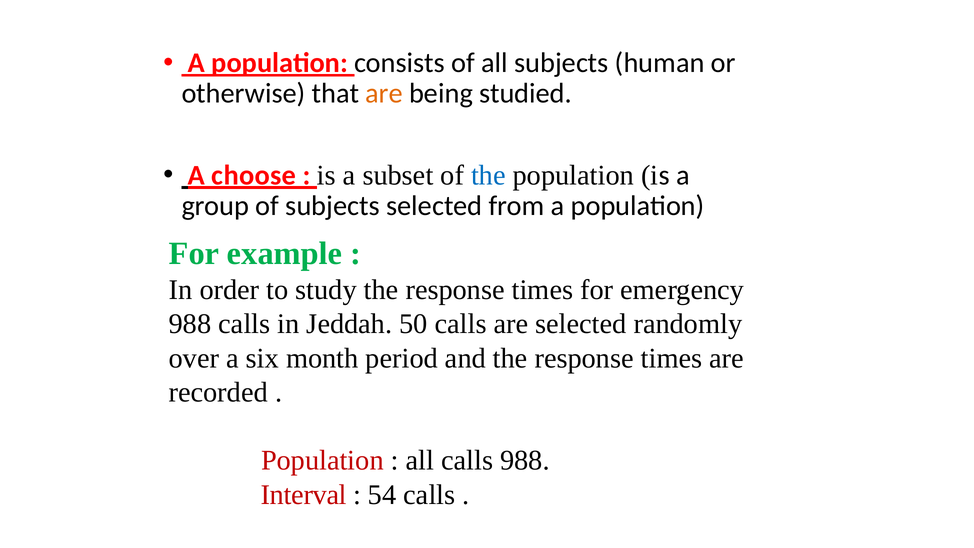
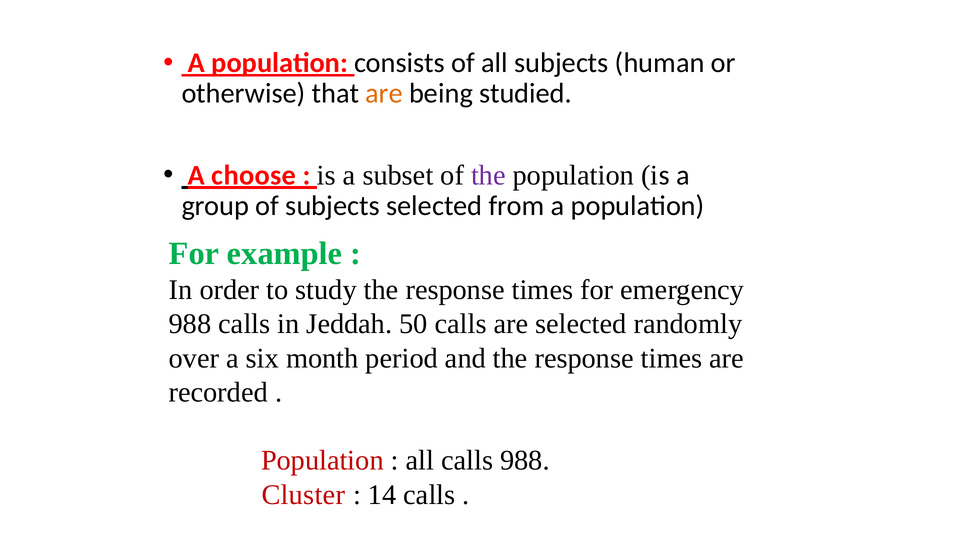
the colour: blue -> purple (488, 175)
Interval: Interval -> Cluster (303, 495)
54: 54 -> 14 (382, 495)
